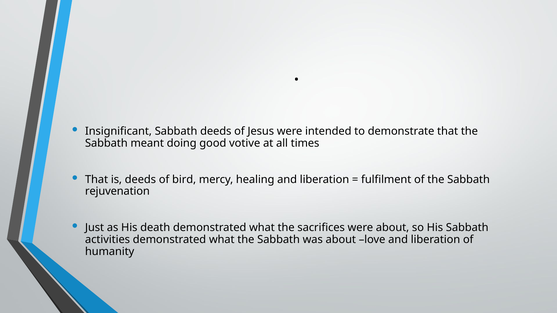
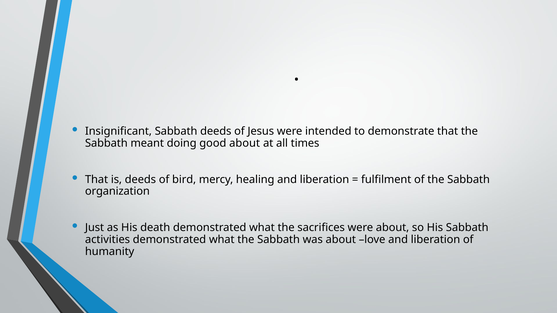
good votive: votive -> about (245, 143)
rejuvenation: rejuvenation -> organization (117, 191)
